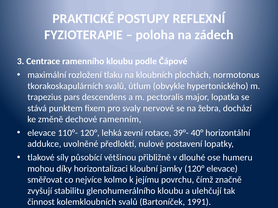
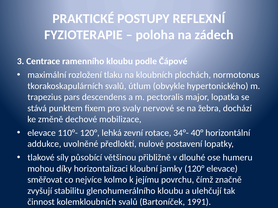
ramenním: ramenním -> mobilizace (120, 120)
39°-: 39°- -> 34°- (181, 133)
